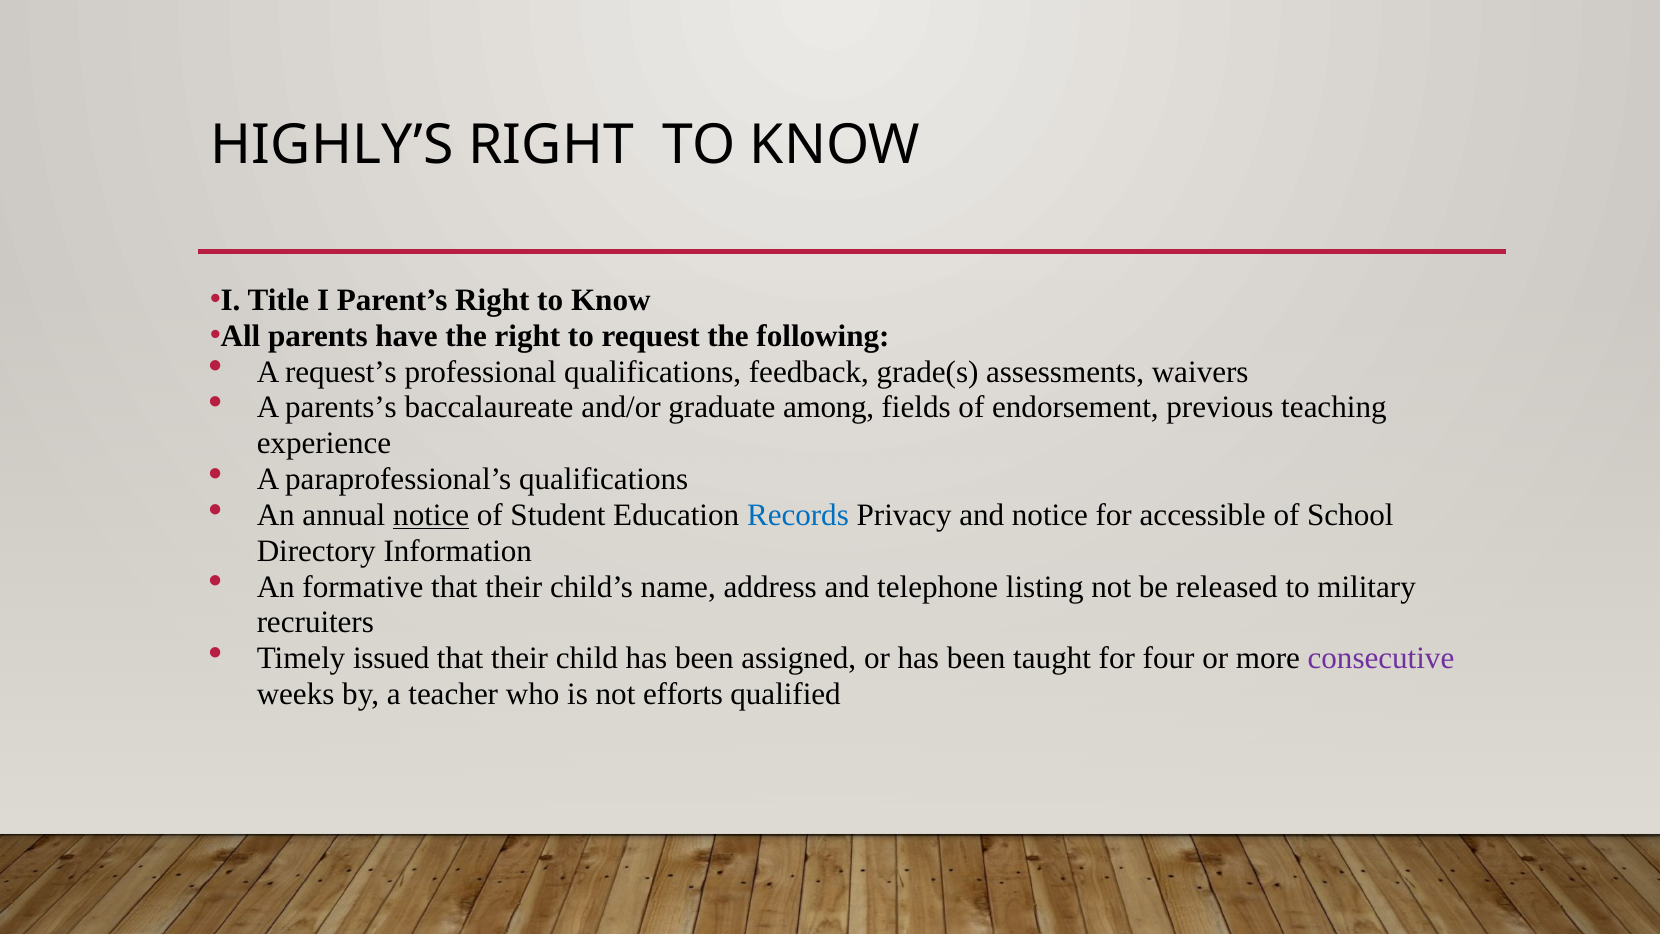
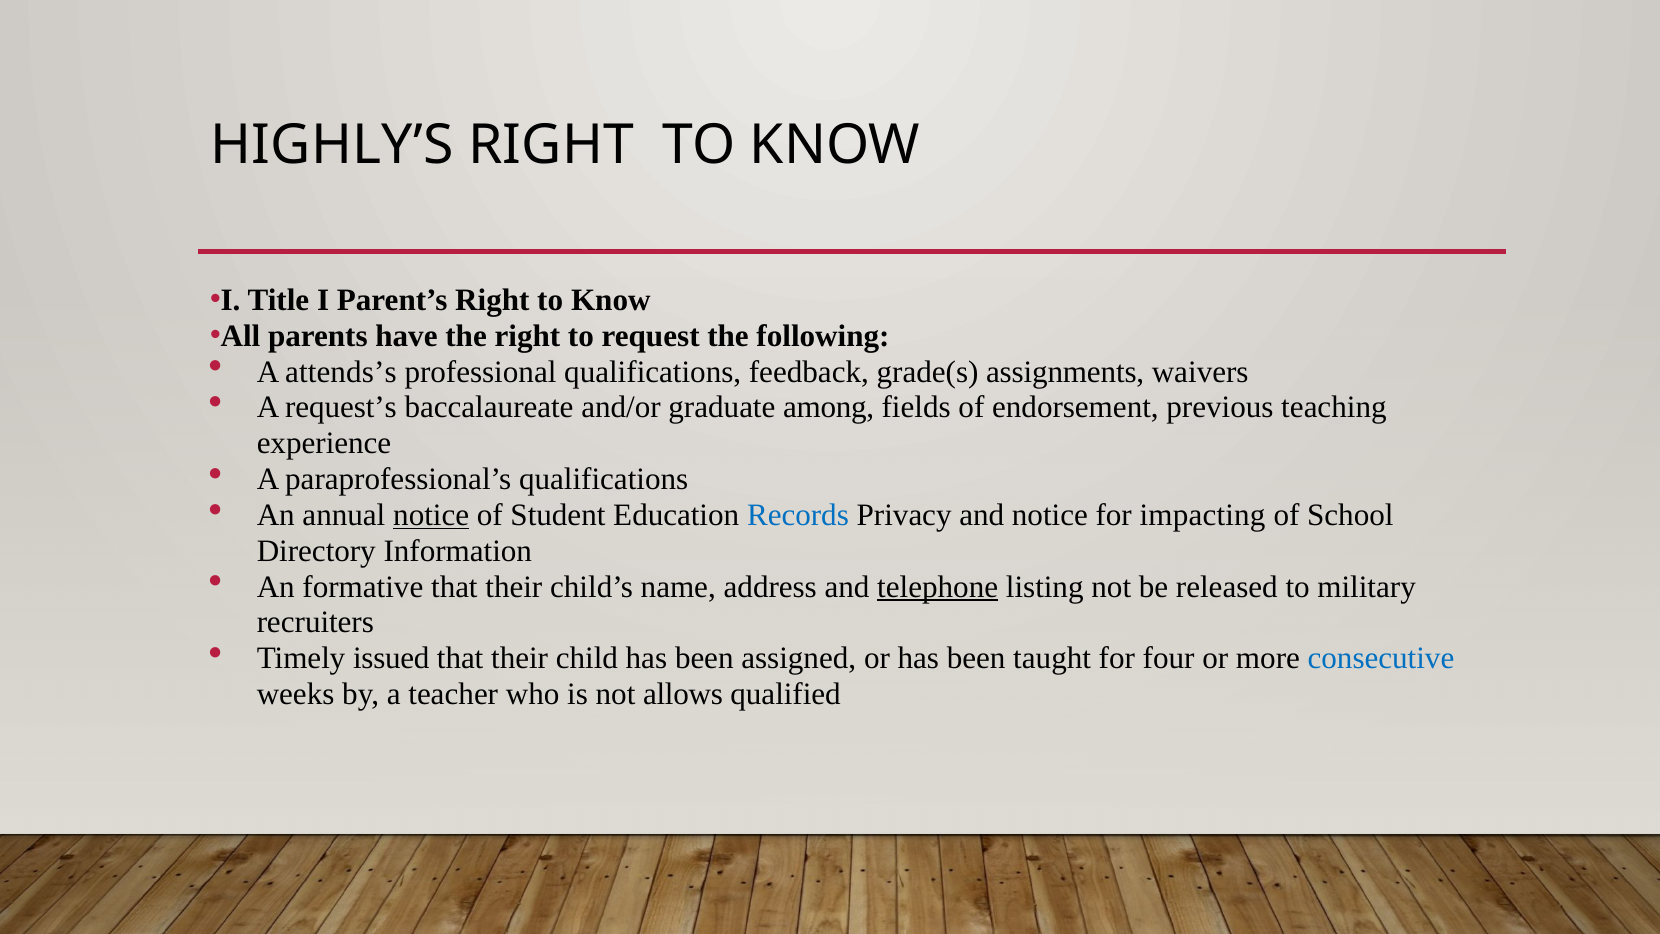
request’s: request’s -> attends’s (341, 372)
assessments: assessments -> assignments (1065, 372)
parents’s: parents’s -> request’s (341, 407)
accessible: accessible -> impacting (1203, 515)
telephone underline: none -> present (938, 587)
consecutive colour: purple -> blue (1381, 658)
efforts: efforts -> allows (683, 694)
